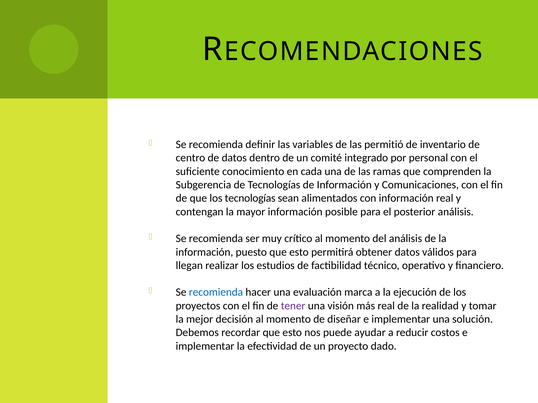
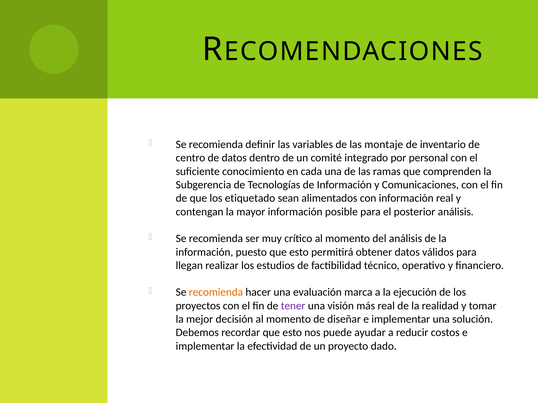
permitió: permitió -> montaje (384, 145)
los tecnologías: tecnologías -> etiquetado (250, 198)
recomienda colour: blue -> orange (216, 293)
